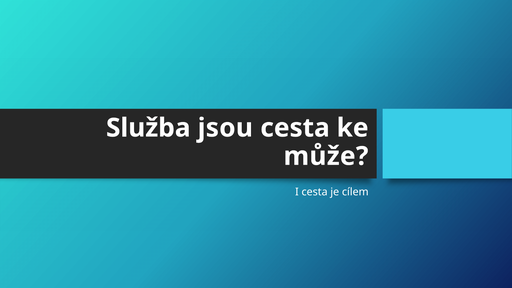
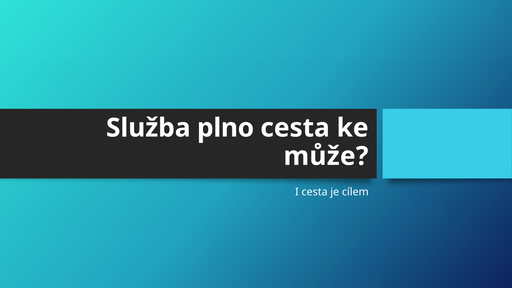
jsou: jsou -> plno (226, 128)
